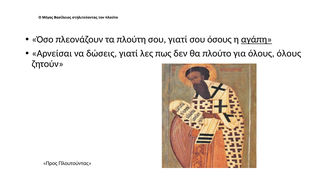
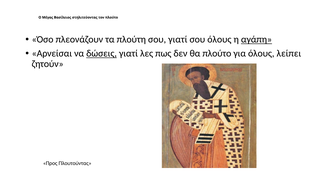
σου όσους: όσους -> όλους (219, 39)
δώσεις underline: none -> present (102, 53)
όλους όλους: όλους -> λείπει (289, 53)
